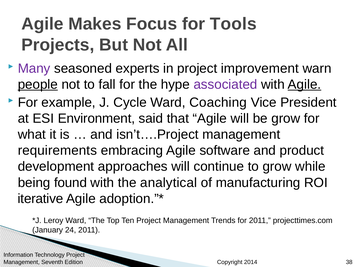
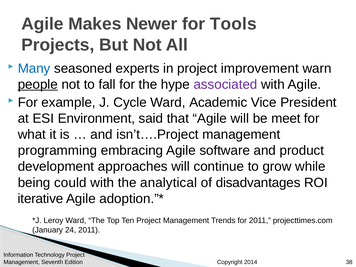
Focus: Focus -> Newer (152, 24)
Many colour: purple -> blue (34, 68)
Agile underline: present -> none (304, 84)
Coaching: Coaching -> Academic (218, 102)
be grow: grow -> meet (286, 118)
requirements: requirements -> programming (57, 151)
found: found -> could (70, 183)
manufacturing: manufacturing -> disadvantages (258, 183)
